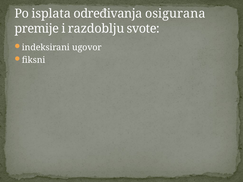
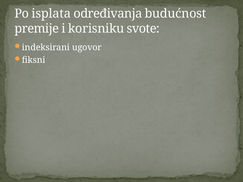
osigurana: osigurana -> budućnost (175, 14)
razdoblju: razdoblju -> korisniku (96, 29)
